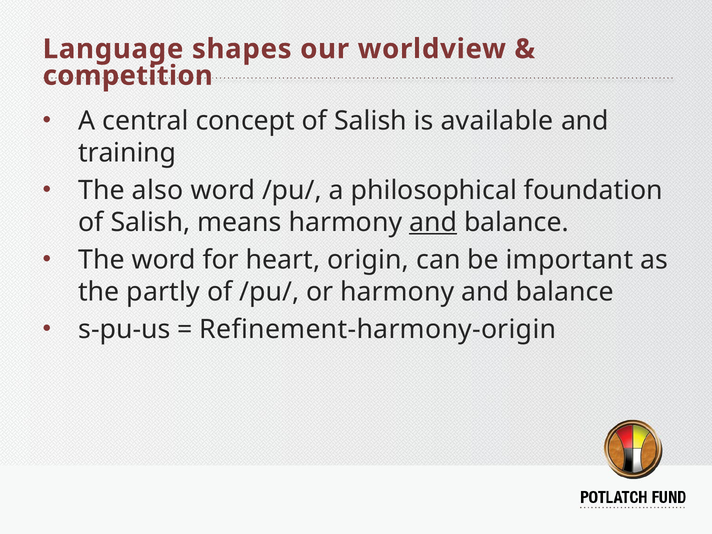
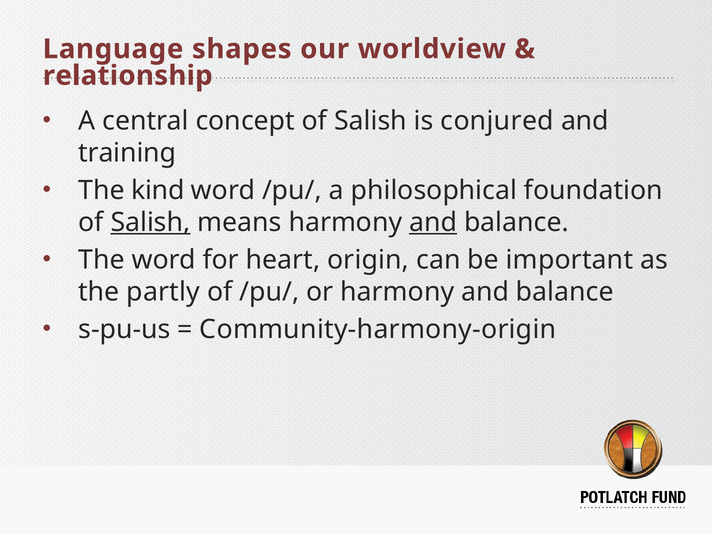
competition: competition -> relationship (128, 76)
available: available -> conjured (497, 121)
also: also -> kind (158, 190)
Salish underline: none -> present (150, 222)
Refinement-harmony-origin: Refinement-harmony-origin -> Community-harmony-origin (378, 329)
